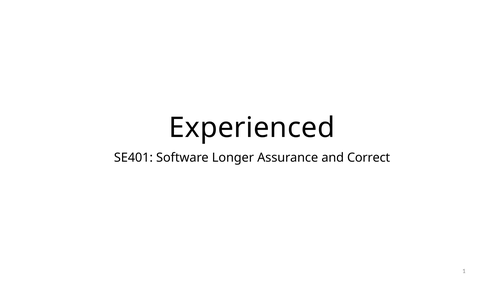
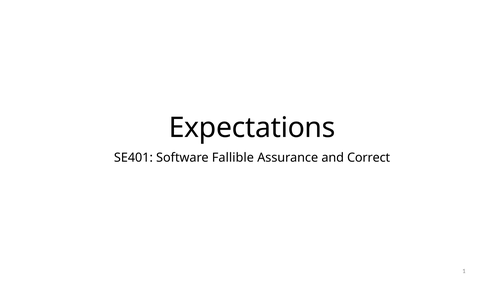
Experienced: Experienced -> Expectations (252, 128)
Longer: Longer -> Fallible (233, 158)
